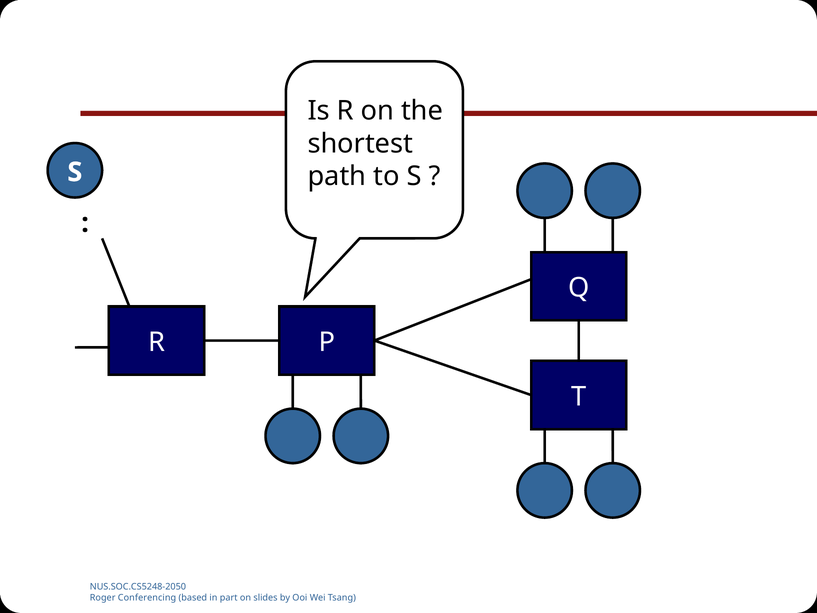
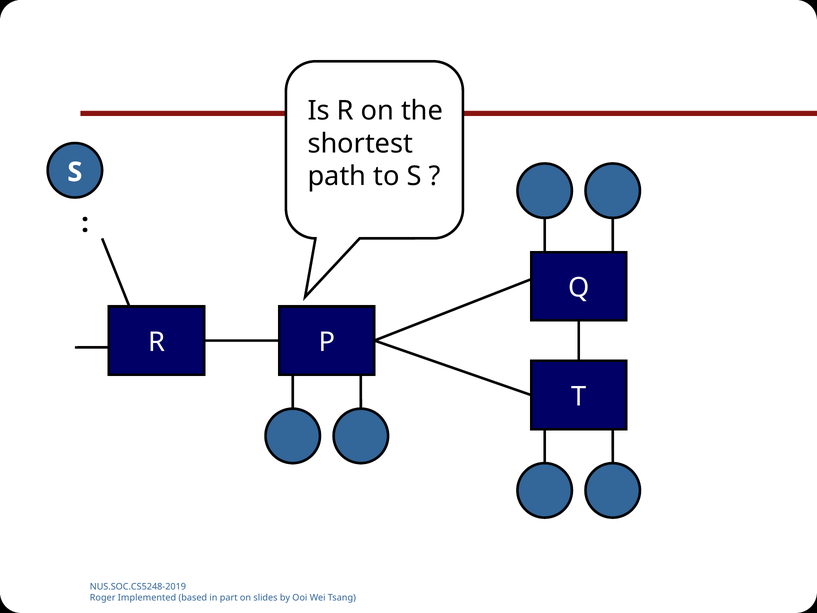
NUS.SOC.CS5248-2050: NUS.SOC.CS5248-2050 -> NUS.SOC.CS5248-2019 (138, 587)
Conferencing: Conferencing -> Implemented (147, 598)
